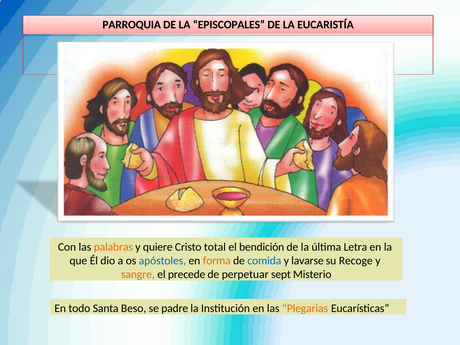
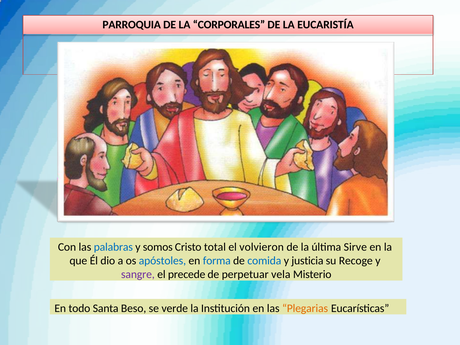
EPISCOPALES: EPISCOPALES -> CORPORALES (229, 25)
palabras colour: orange -> blue (113, 247)
quiere: quiere -> somos (158, 247)
bendición: bendición -> volvieron (262, 247)
Letra: Letra -> Sirve (355, 247)
forma colour: orange -> blue (217, 261)
lavarse: lavarse -> justicia (307, 261)
sangre colour: orange -> purple (138, 275)
sept: sept -> vela (281, 275)
padre: padre -> verde (175, 308)
